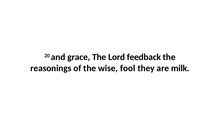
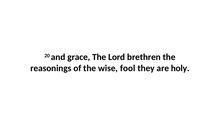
feedback: feedback -> brethren (144, 57)
milk: milk -> holy (180, 68)
